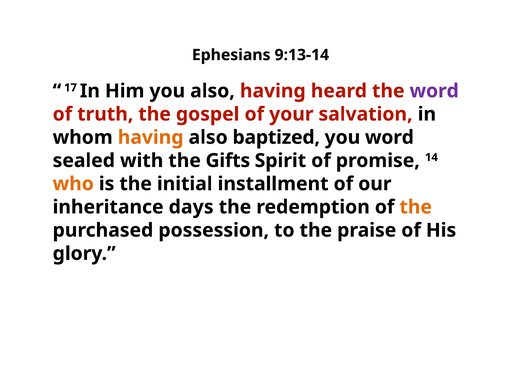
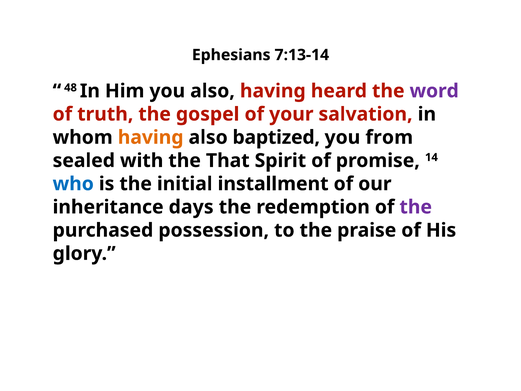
9:13-14: 9:13-14 -> 7:13-14 (302, 55)
17: 17 -> 48 (71, 88)
you word: word -> from (389, 137)
Gifts: Gifts -> That (228, 161)
who colour: orange -> blue (73, 184)
the colour: orange -> purple (416, 207)
